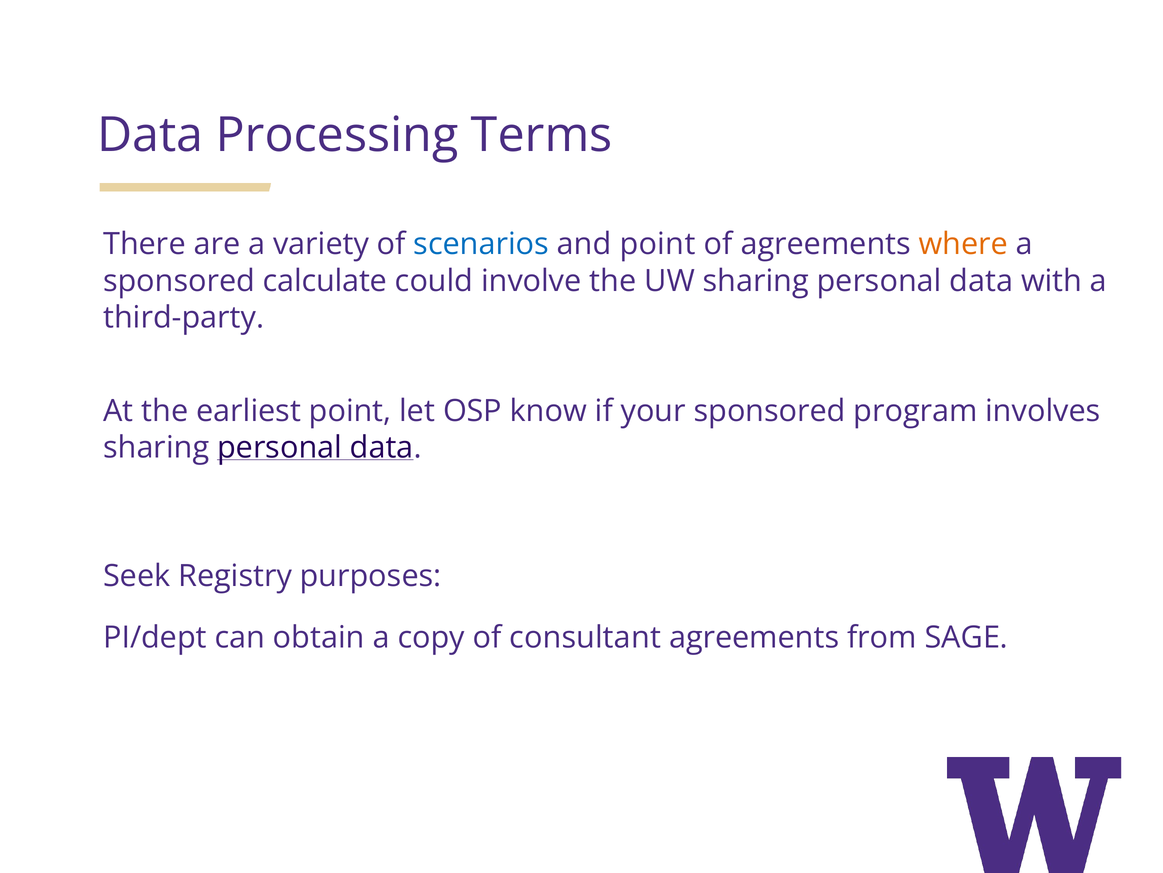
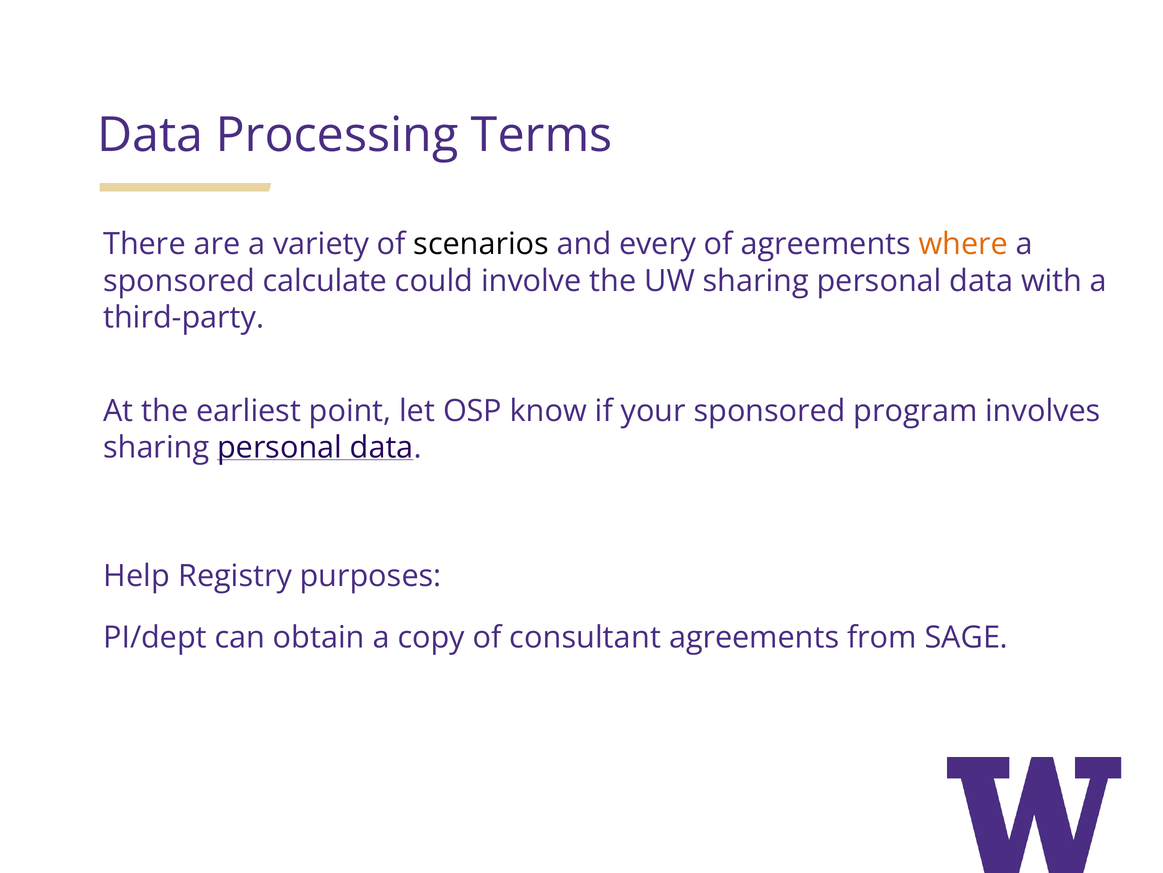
scenarios colour: blue -> black (481, 244)
and point: point -> every (658, 244)
Seek: Seek -> Help (137, 576)
